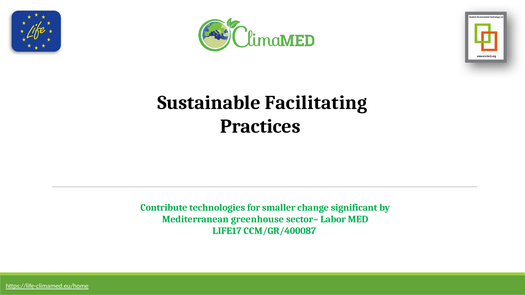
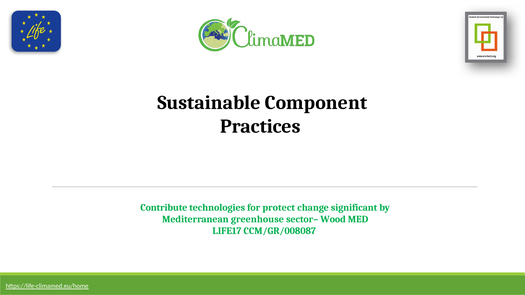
Facilitating: Facilitating -> Component (316, 103)
smaller: smaller -> protect (279, 208)
Labor: Labor -> Wood (333, 219)
CCM/GR/400087: CCM/GR/400087 -> CCM/GR/008087 (280, 231)
